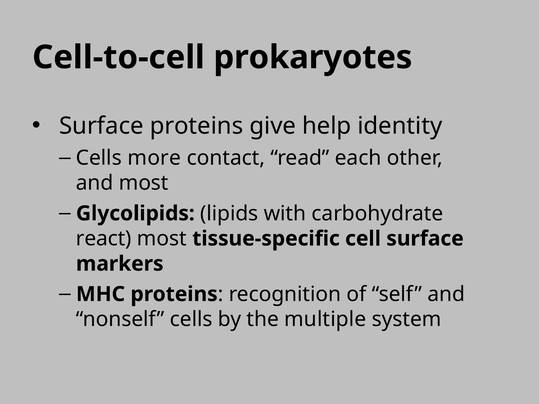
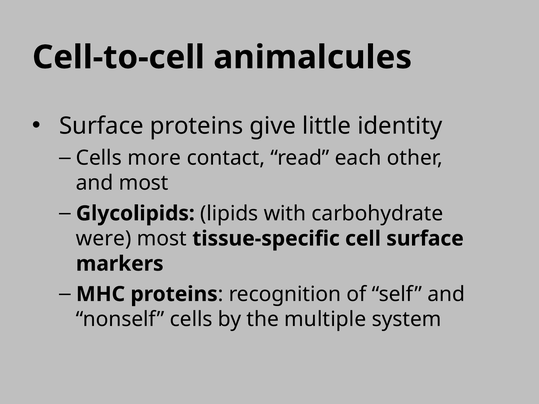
prokaryotes: prokaryotes -> animalcules (313, 57)
help: help -> little (327, 126)
react: react -> were (104, 239)
